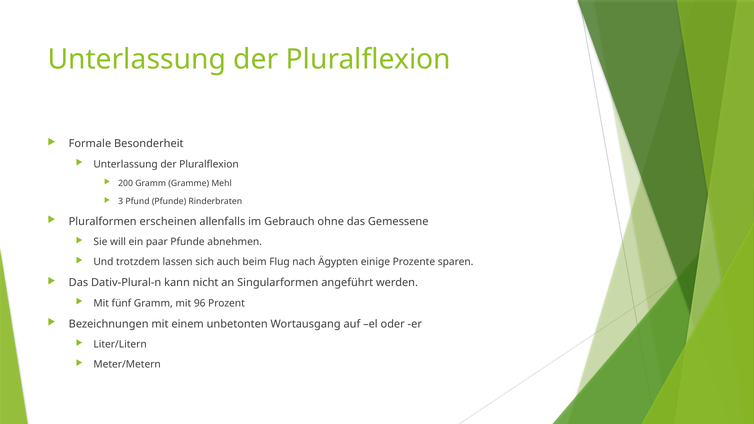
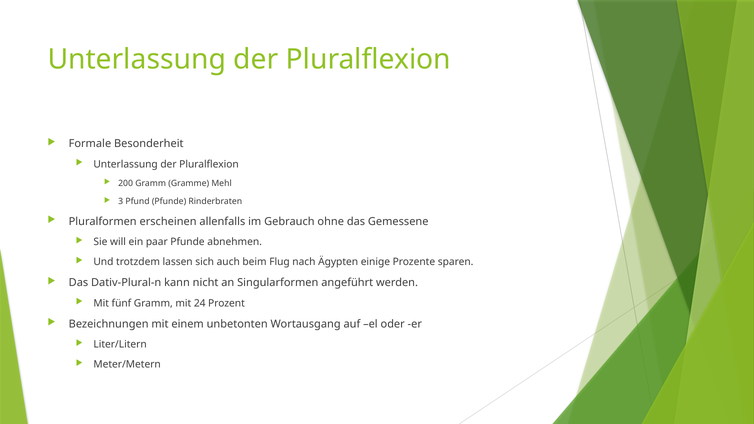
96: 96 -> 24 (200, 303)
